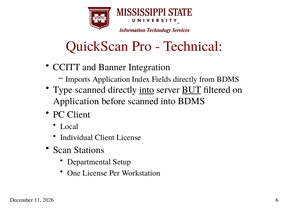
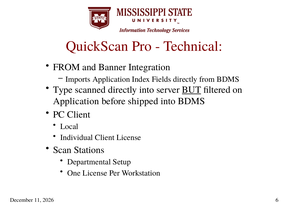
CCITT: CCITT -> FROM (67, 67)
into underline: present -> none (147, 90)
before scanned: scanned -> shipped (143, 101)
